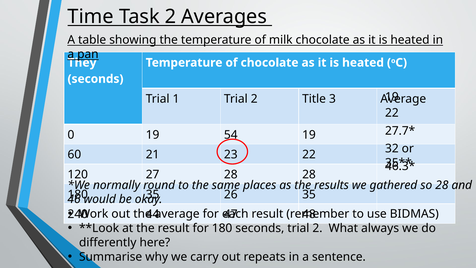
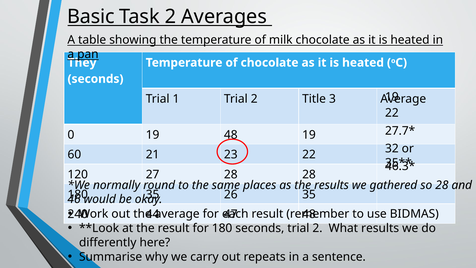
Time: Time -> Basic (91, 16)
19 54: 54 -> 48 (231, 135)
What always: always -> results (380, 228)
